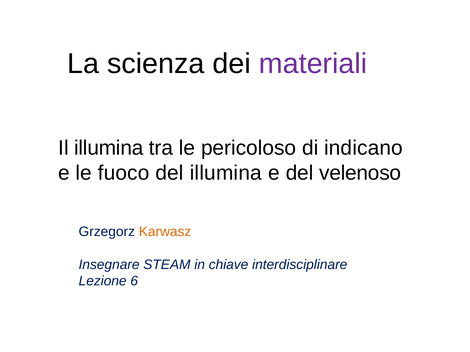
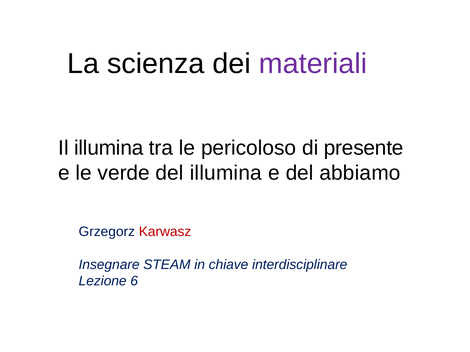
indicano: indicano -> presente (364, 148)
fuoco: fuoco -> verde (124, 173)
velenoso: velenoso -> abbiamo (360, 173)
Karwasz colour: orange -> red (165, 232)
